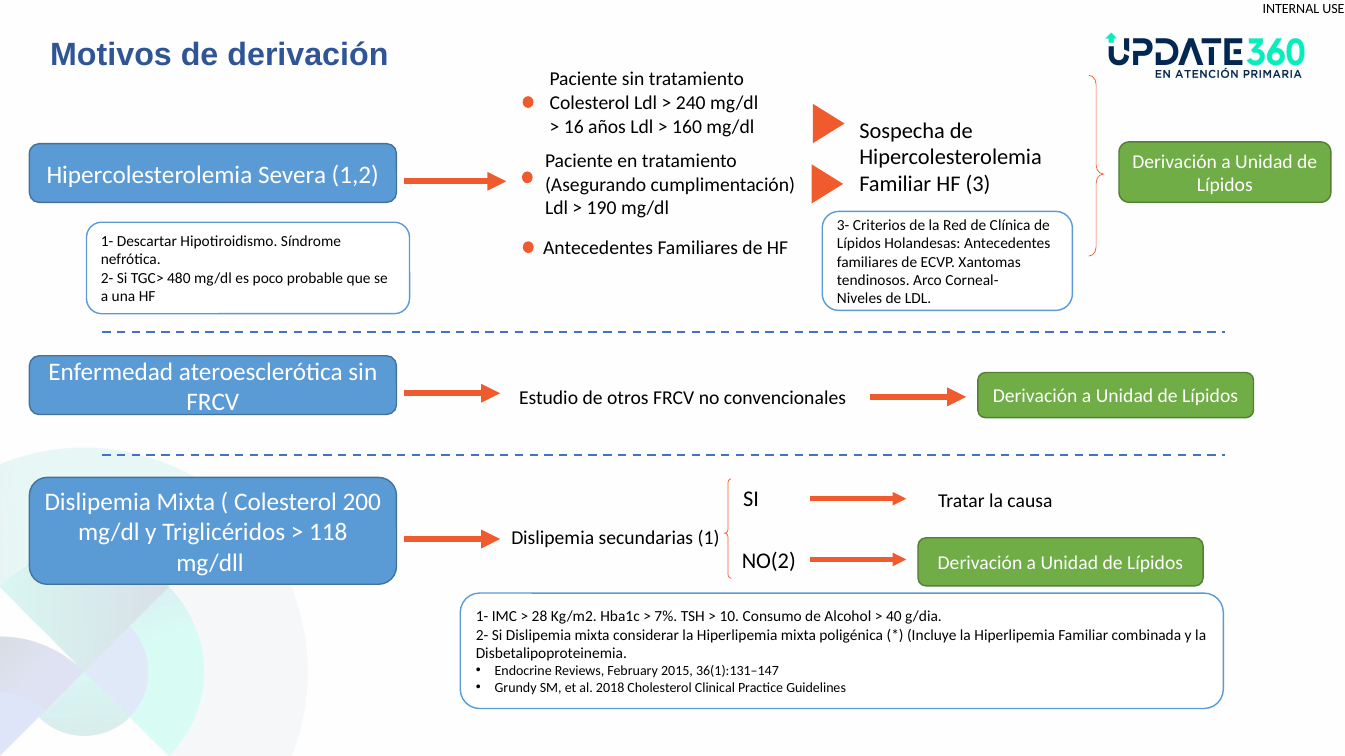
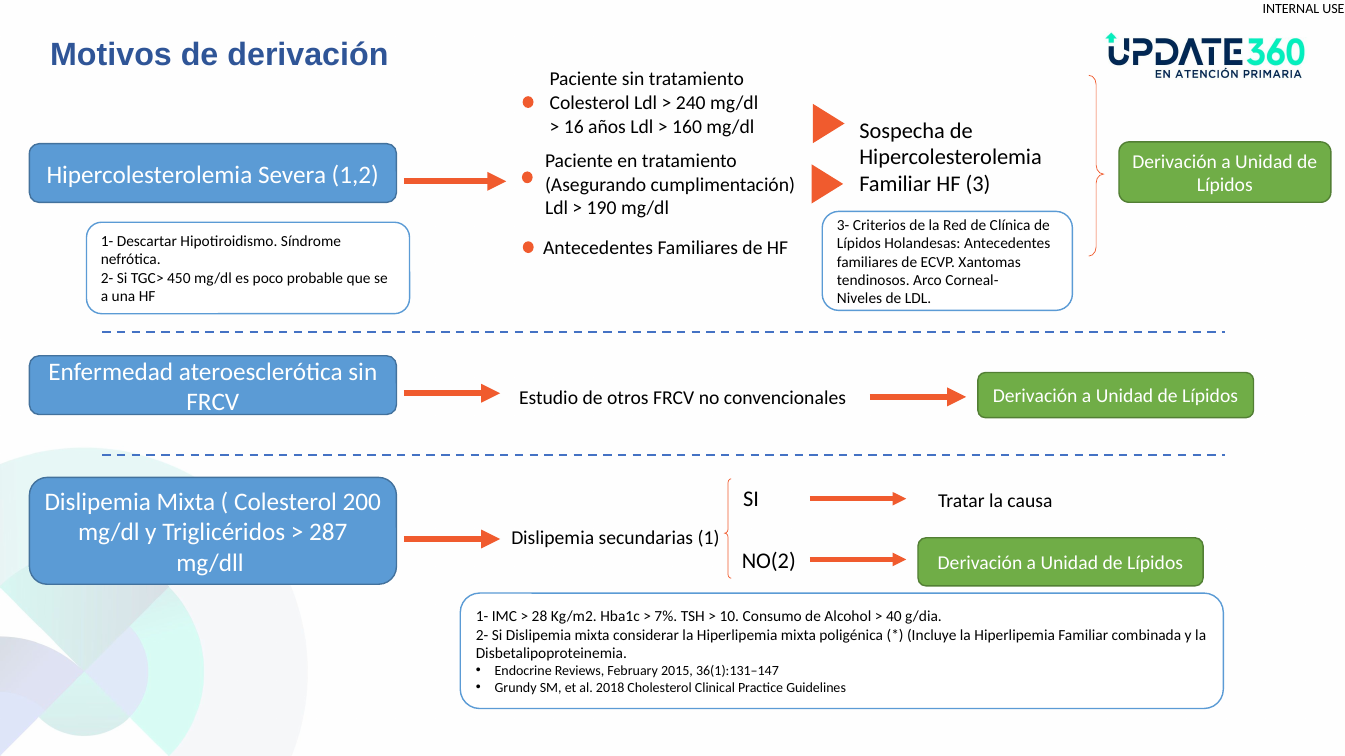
480: 480 -> 450 (179, 278)
118: 118 -> 287 (328, 533)
